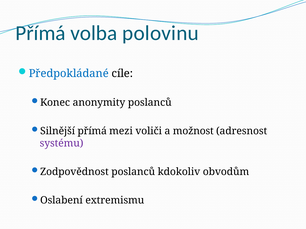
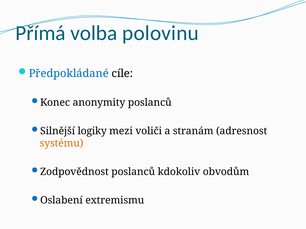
Silnější přímá: přímá -> logiky (92, 131)
možnost: možnost -> stranám (193, 131)
systému colour: purple -> orange (62, 144)
